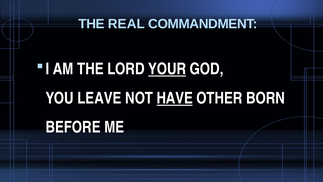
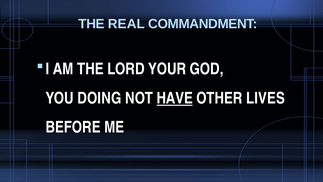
YOUR underline: present -> none (167, 69)
LEAVE: LEAVE -> DOING (99, 98)
BORN: BORN -> LIVES (265, 98)
